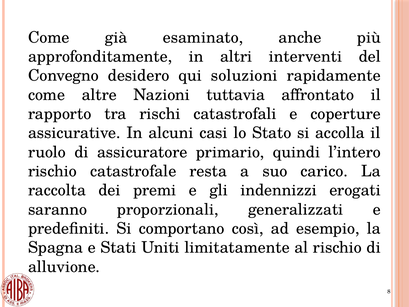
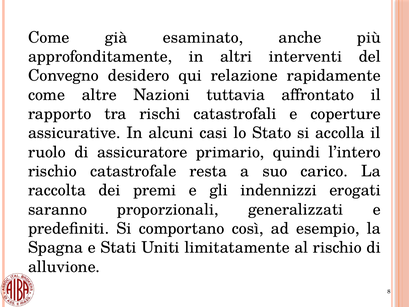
soluzioni: soluzioni -> relazione (244, 76)
